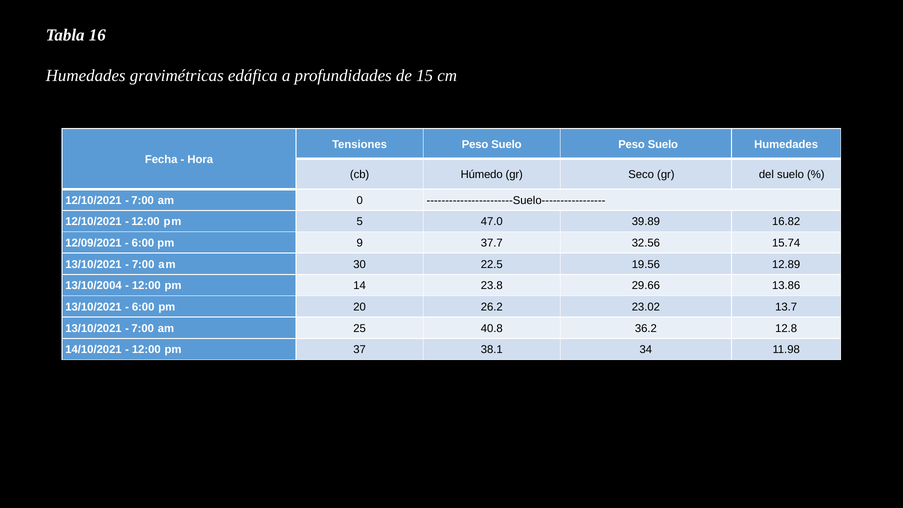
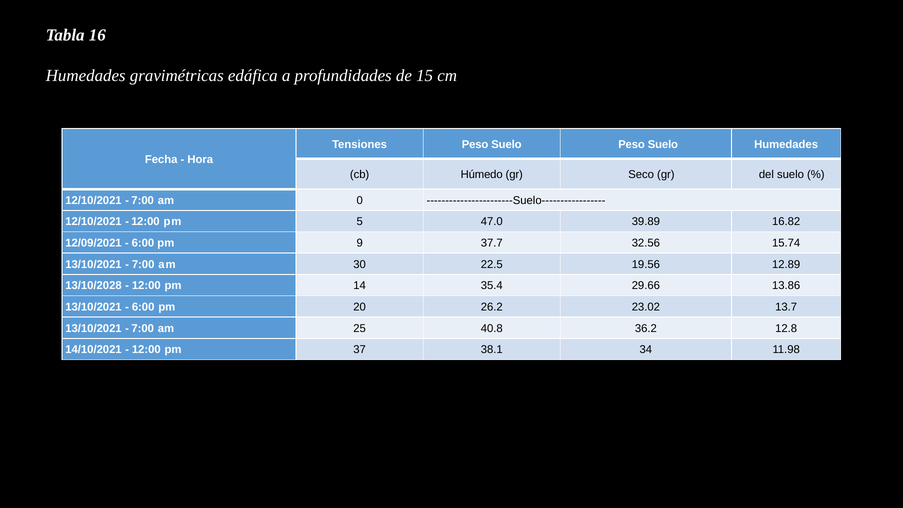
13/10/2004: 13/10/2004 -> 13/10/2028 (94, 286)
23.8: 23.8 -> 35.4 (492, 286)
